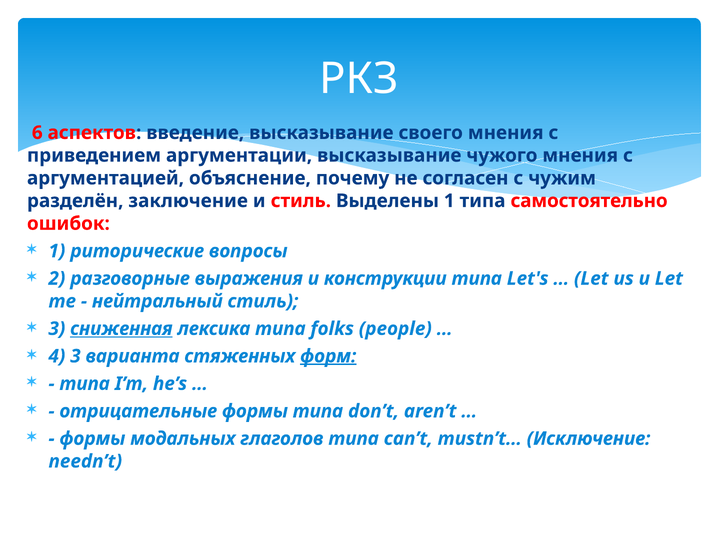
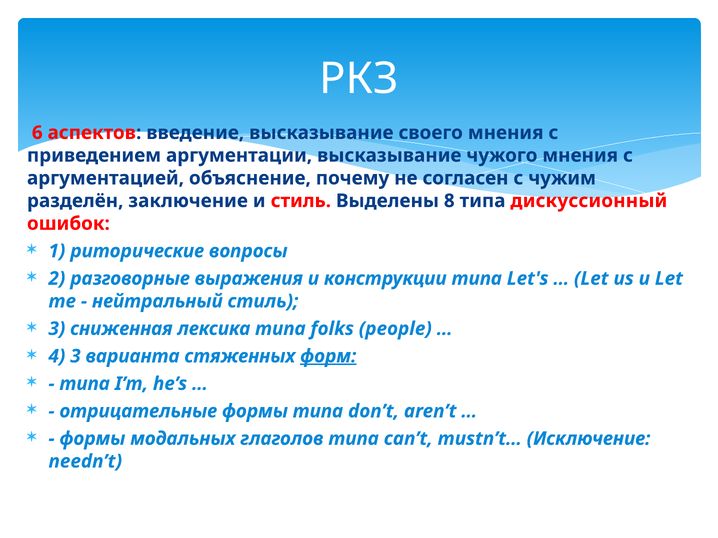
Выделены 1: 1 -> 8 (449, 201)
самостоятельно: самостоятельно -> дискуссионный (589, 201)
сниженная underline: present -> none (121, 329)
